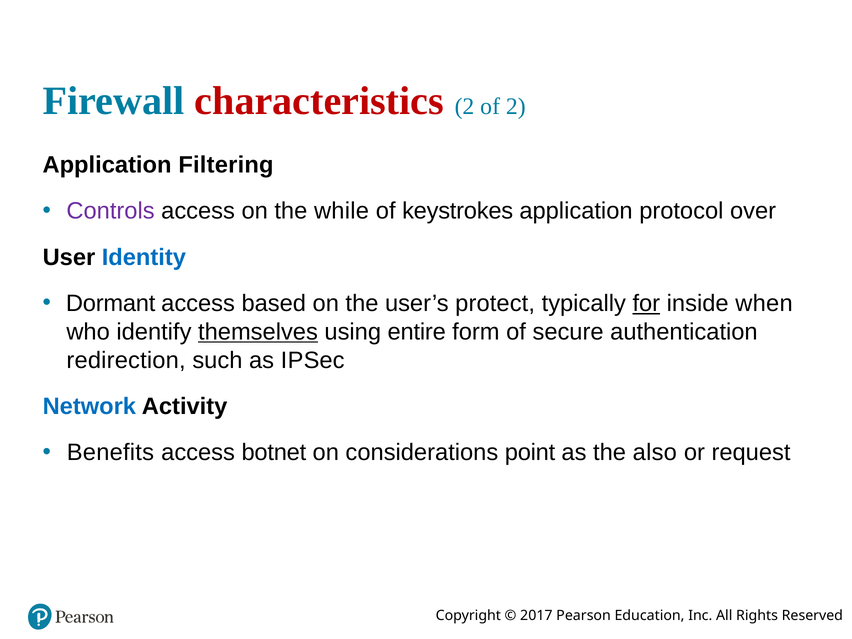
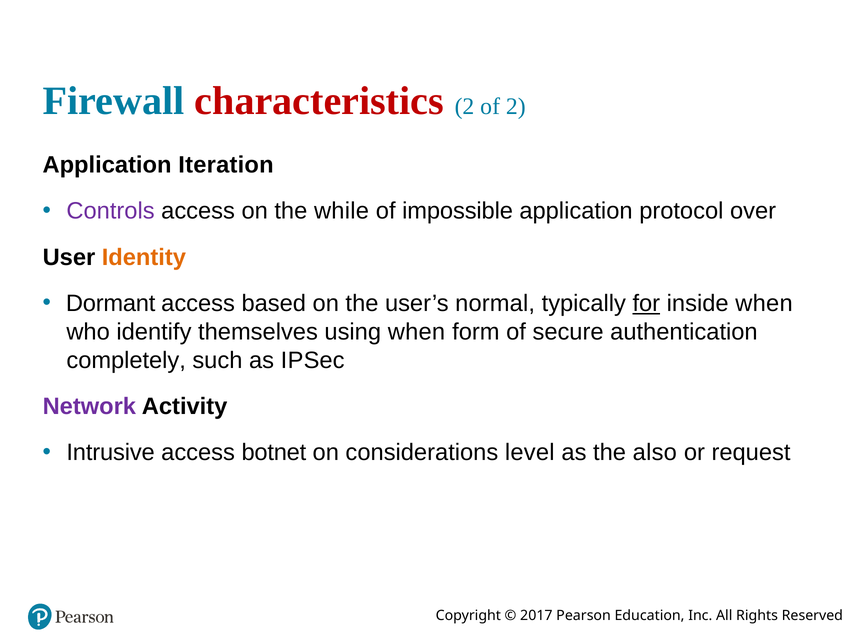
Filtering: Filtering -> Iteration (226, 165)
keystrokes: keystrokes -> impossible (458, 211)
Identity colour: blue -> orange (144, 257)
protect: protect -> normal (495, 303)
themselves underline: present -> none (258, 332)
using entire: entire -> when (416, 332)
redirection: redirection -> completely (126, 360)
Network colour: blue -> purple (89, 406)
Benefits: Benefits -> Intrusive (111, 453)
point: point -> level (530, 453)
